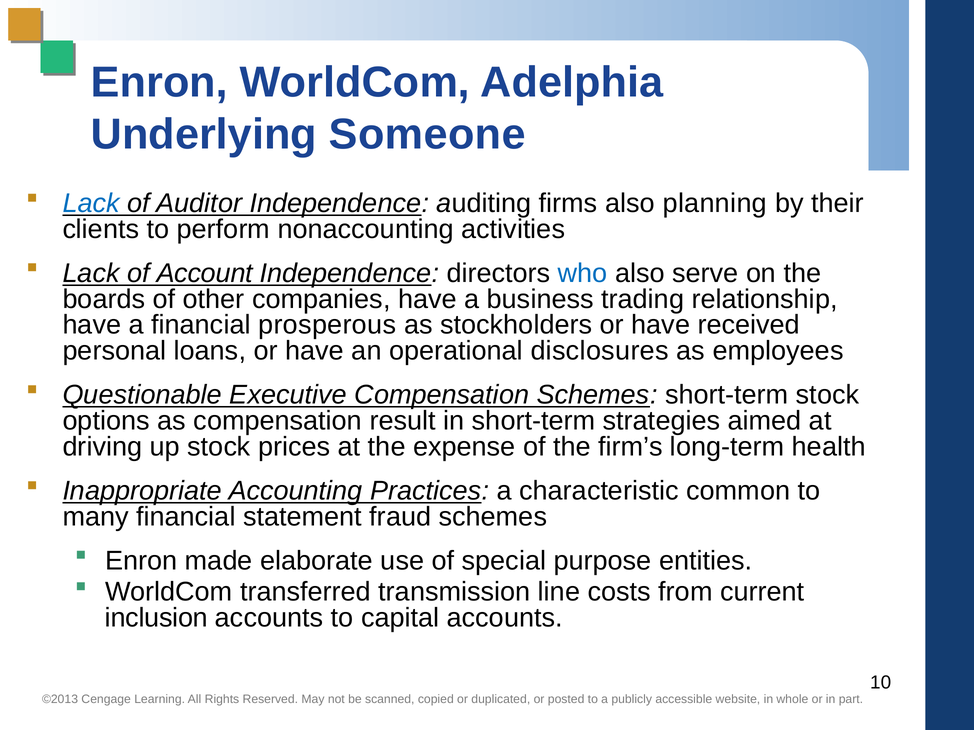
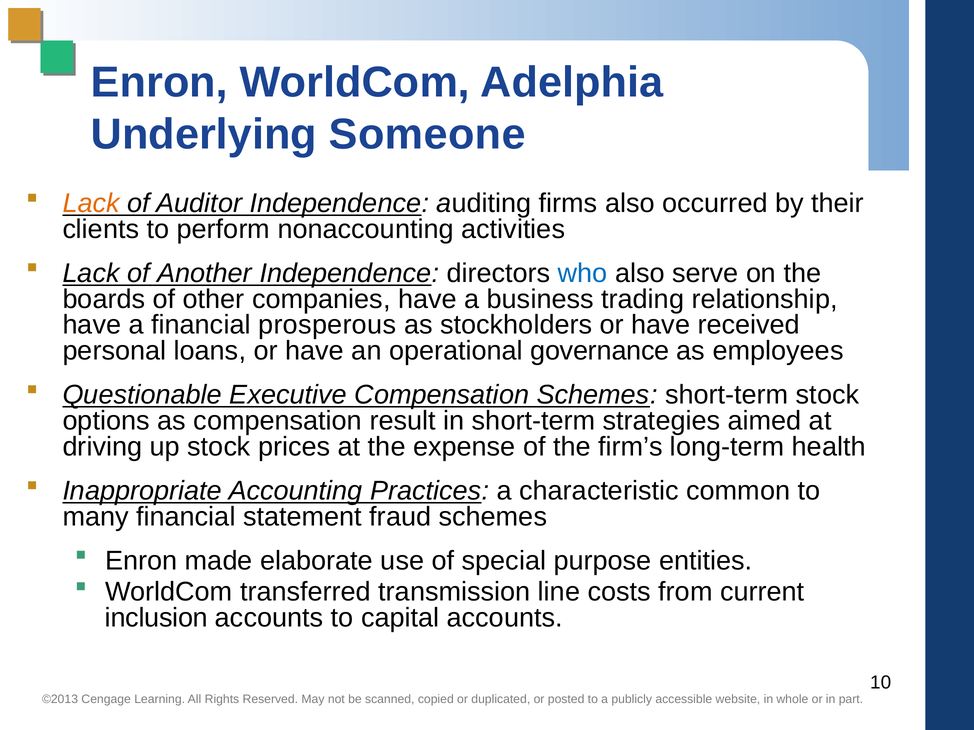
Lack colour: blue -> orange (91, 203)
planning: planning -> occurred (715, 203)
Account: Account -> Another (205, 273)
disclosures: disclosures -> governance (600, 351)
